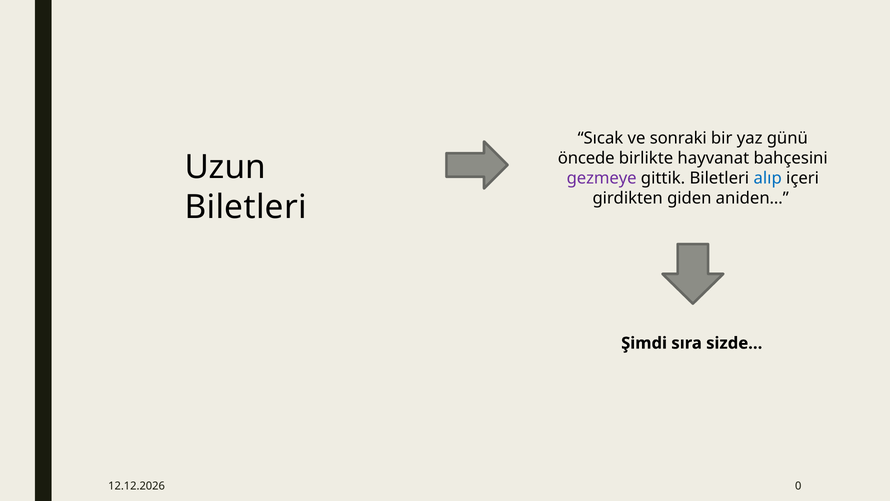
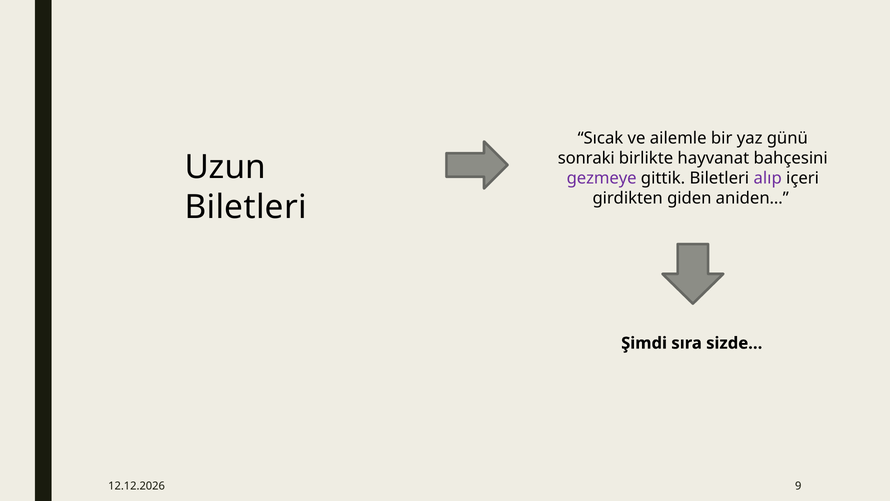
sonraki: sonraki -> ailemle (678, 138)
öncede: öncede -> sonraki (586, 158)
alıp colour: blue -> purple (768, 178)
0: 0 -> 9 (798, 486)
